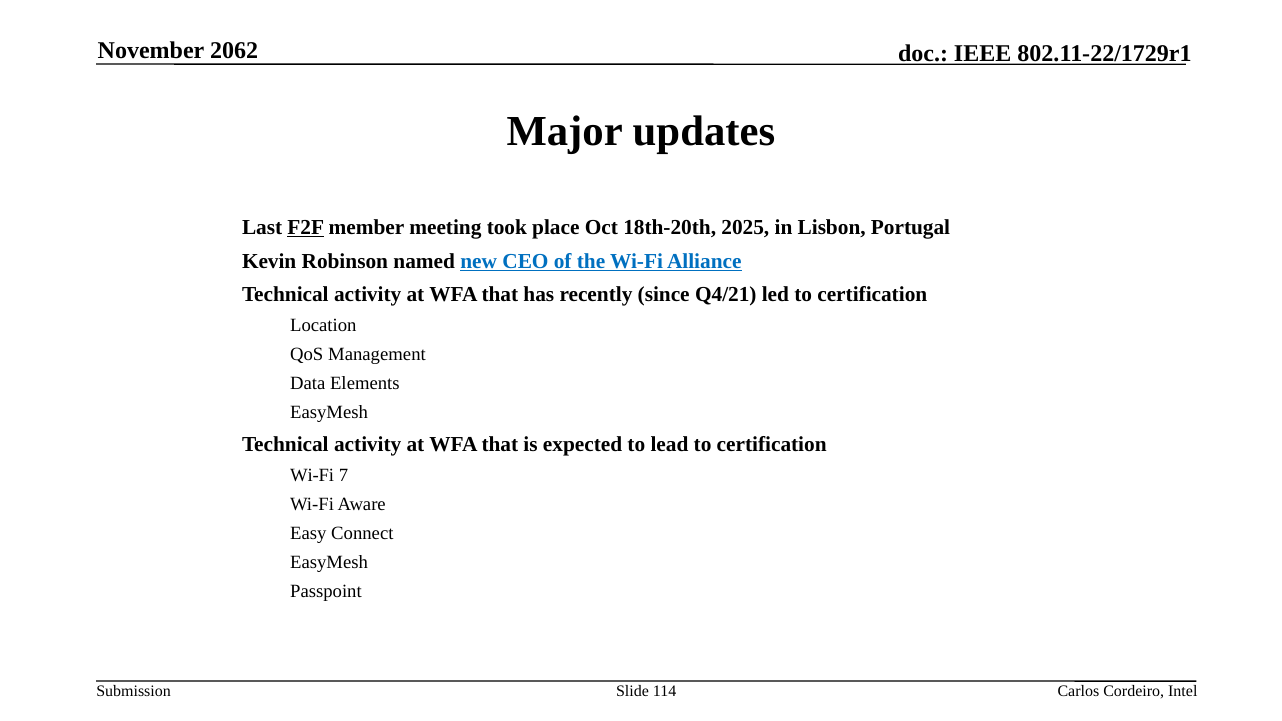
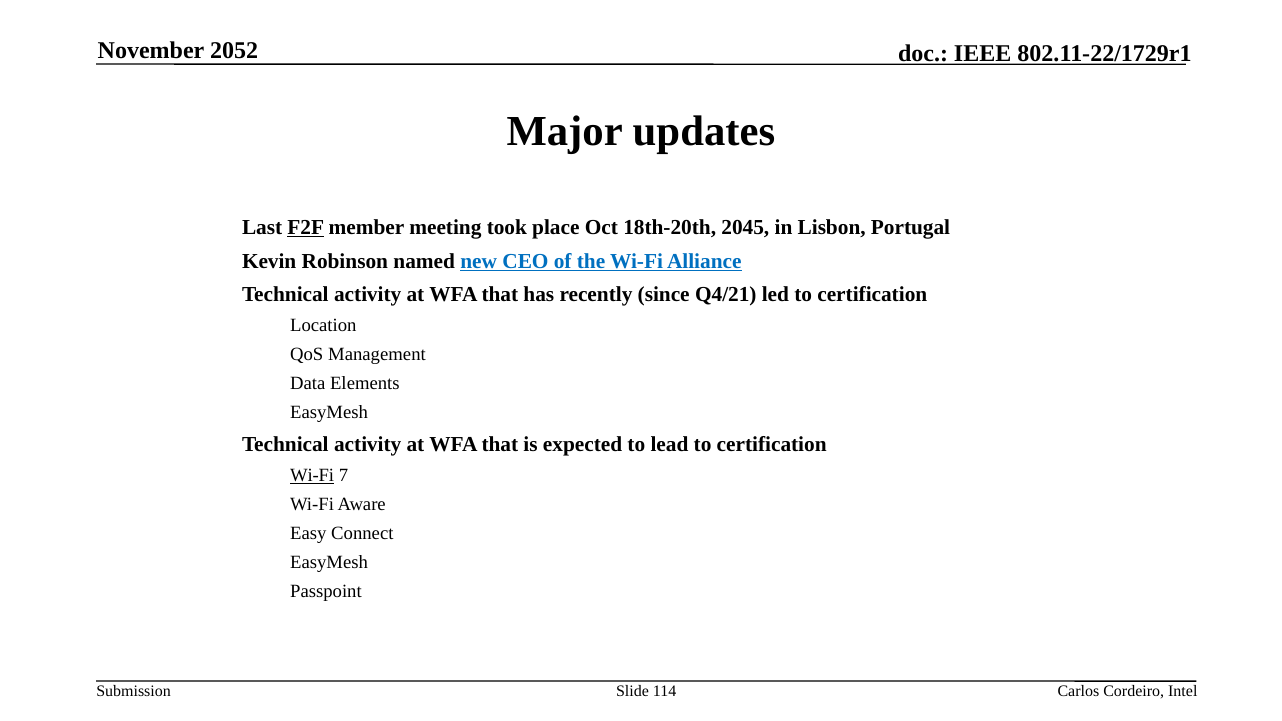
2062: 2062 -> 2052 (234, 51)
2025: 2025 -> 2045 (745, 227)
Wi-Fi underline: none -> present (312, 475)
